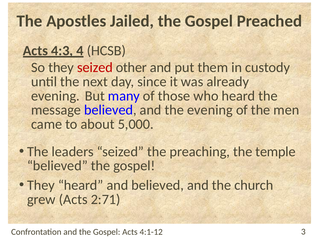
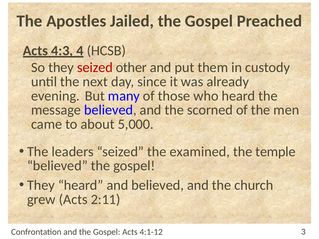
the evening: evening -> scorned (210, 110)
preaching: preaching -> examined (200, 152)
2:71: 2:71 -> 2:11 (106, 200)
